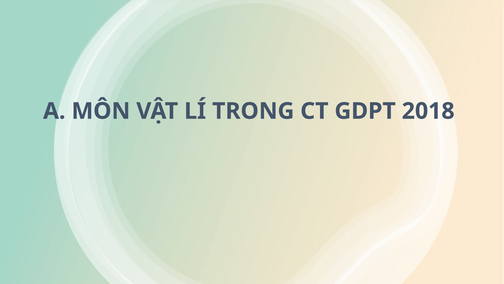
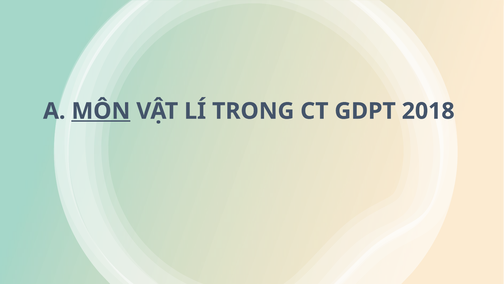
MÔN underline: none -> present (101, 111)
